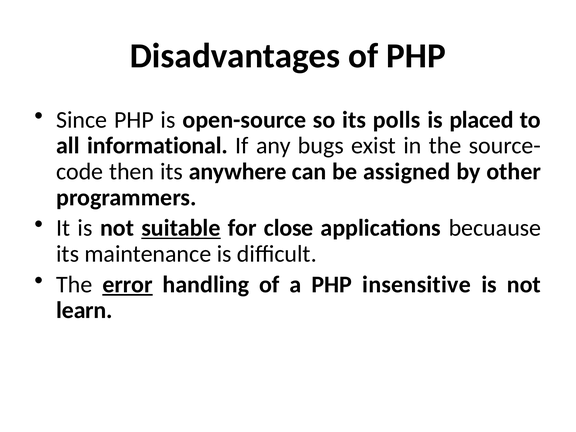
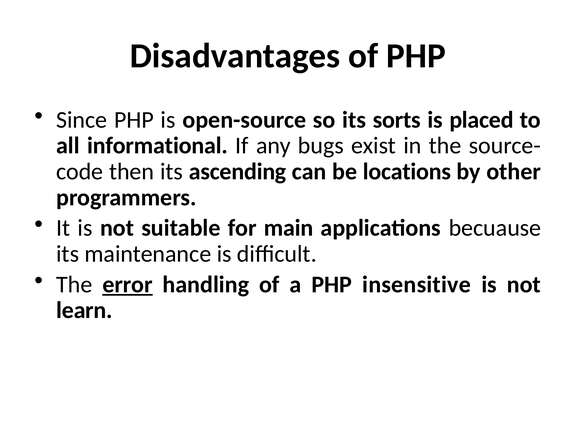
polls: polls -> sorts (397, 120)
anywhere: anywhere -> ascending (238, 172)
assigned: assigned -> locations (407, 172)
suitable underline: present -> none (181, 228)
close: close -> main (289, 228)
